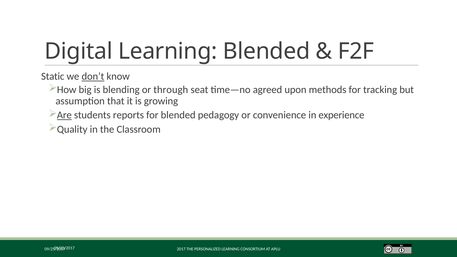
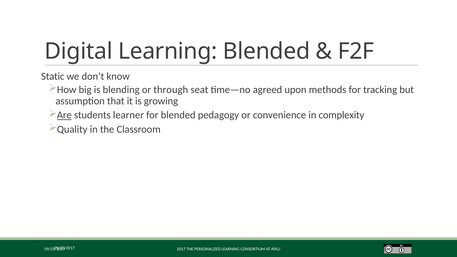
don’t underline: present -> none (93, 76)
reports: reports -> learner (128, 115)
experience: experience -> complexity (341, 115)
